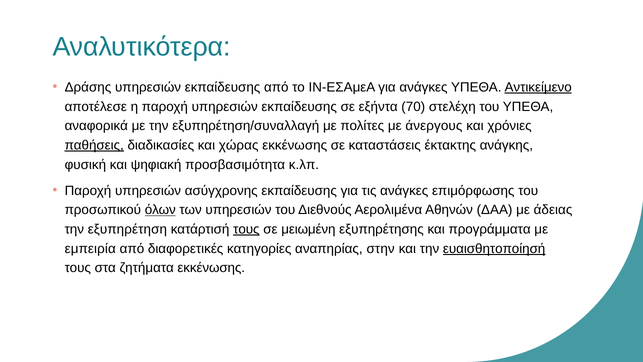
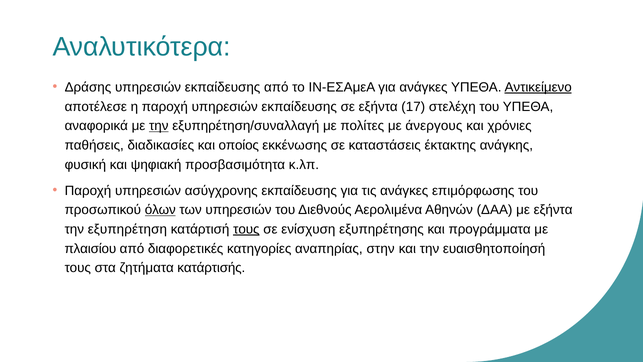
70: 70 -> 17 (413, 107)
την underline: none -> present (159, 126)
παθήσεις underline: present -> none (94, 145)
χώρας: χώρας -> οποίος (239, 145)
με άδειας: άδειας -> εξήντα (553, 210)
μειωμένη: μειωμένη -> ενίσχυση (308, 229)
εμπειρία: εμπειρία -> πλαισίου (90, 248)
ευαισθητοποίησή underline: present -> none (494, 248)
ζητήματα εκκένωσης: εκκένωσης -> κατάρτισής (211, 268)
